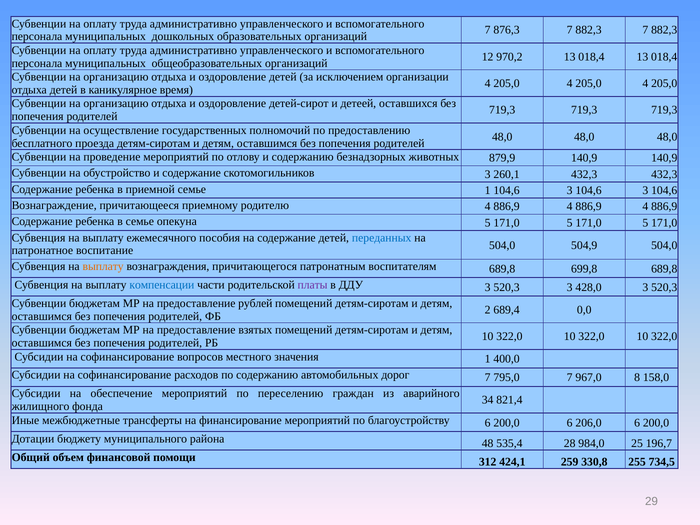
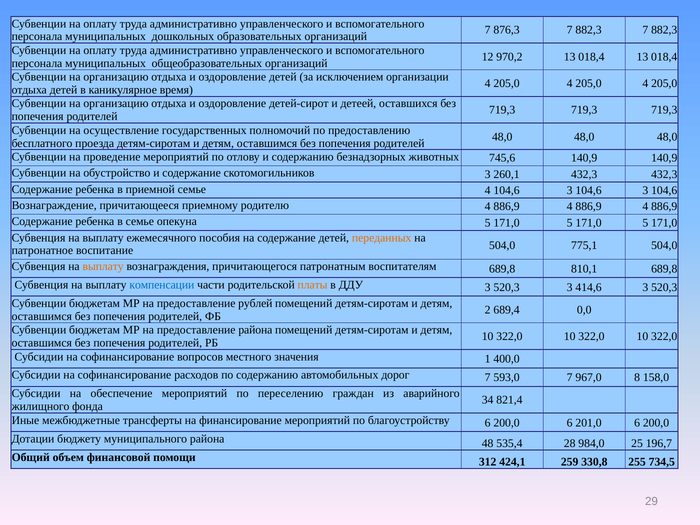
879,9: 879,9 -> 745,6 (502, 158)
семье 1: 1 -> 4 (488, 190)
переданных colour: blue -> orange (382, 238)
504,9: 504,9 -> 775,1 (584, 245)
699,8: 699,8 -> 810,1 (584, 269)
платы colour: purple -> orange (313, 285)
428,0: 428,0 -> 414,6 (589, 287)
предоставление взятых: взятых -> района (255, 330)
795,0: 795,0 -> 593,0 (507, 378)
206,0: 206,0 -> 201,0 (589, 423)
